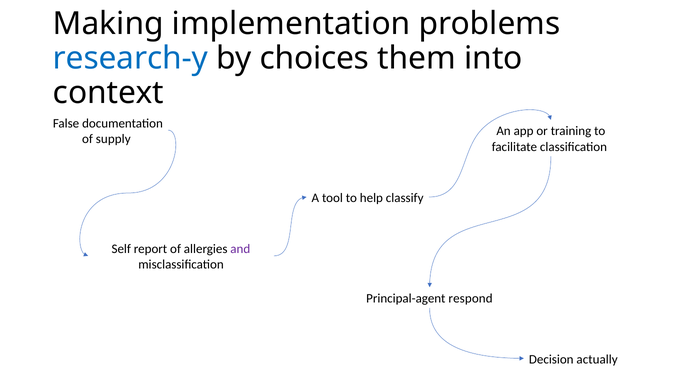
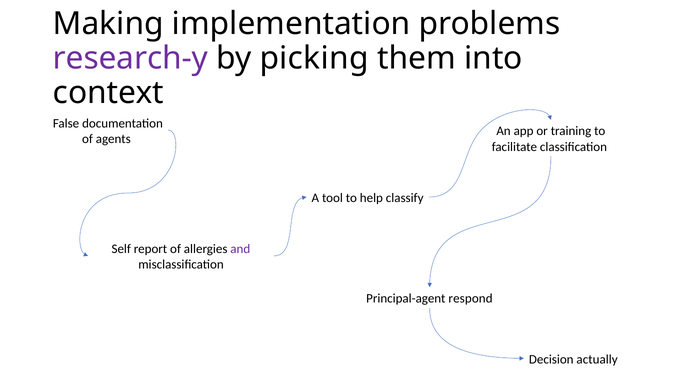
research-y colour: blue -> purple (130, 58)
choices: choices -> picking (314, 58)
supply: supply -> agents (113, 139)
